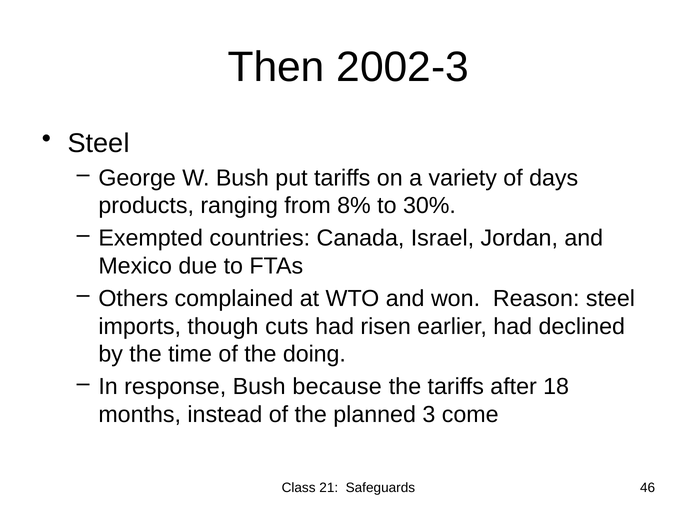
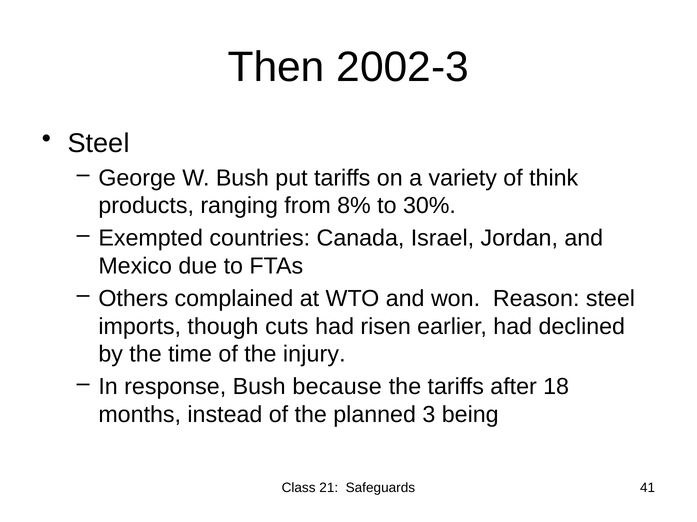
days: days -> think (554, 178)
doing: doing -> injury (314, 355)
come: come -> being (470, 415)
46: 46 -> 41 (648, 489)
